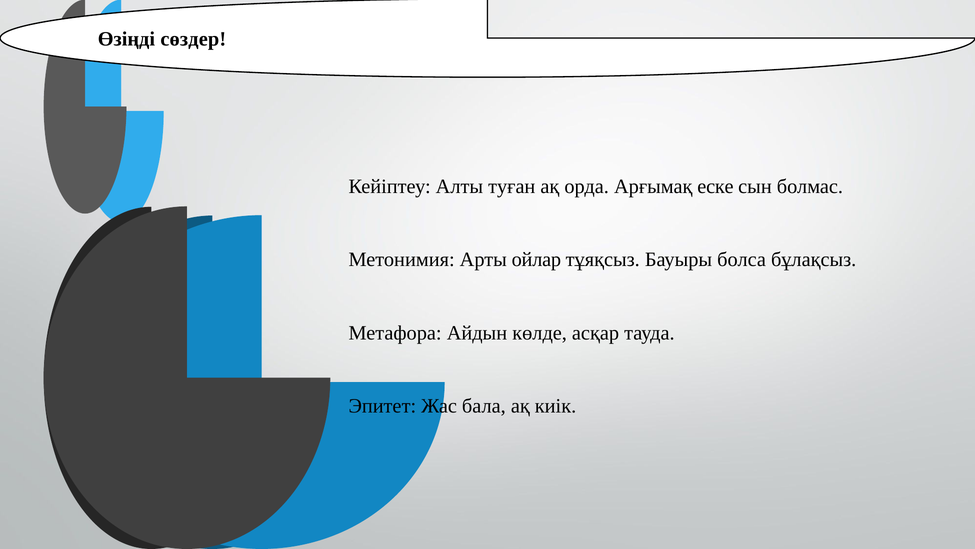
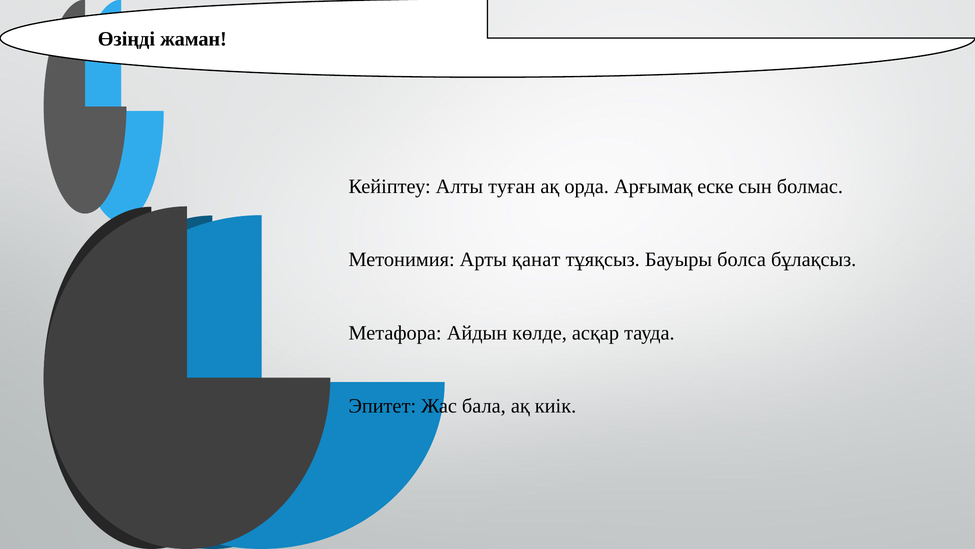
сөздер: сөздер -> жаман (193, 39)
ойлар: ойлар -> қанат (536, 259)
